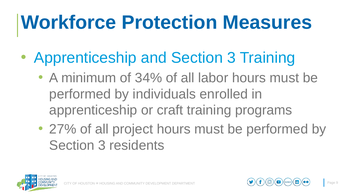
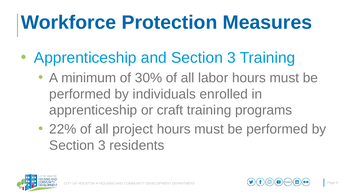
34%: 34% -> 30% (149, 78)
27%: 27% -> 22% (63, 129)
